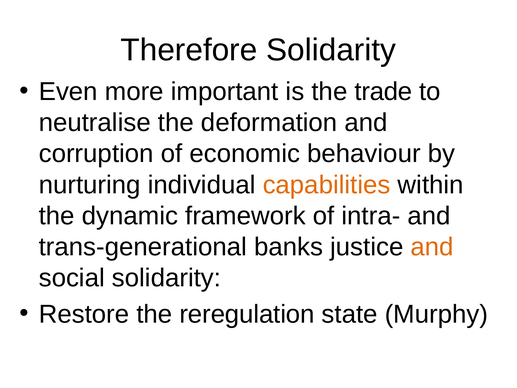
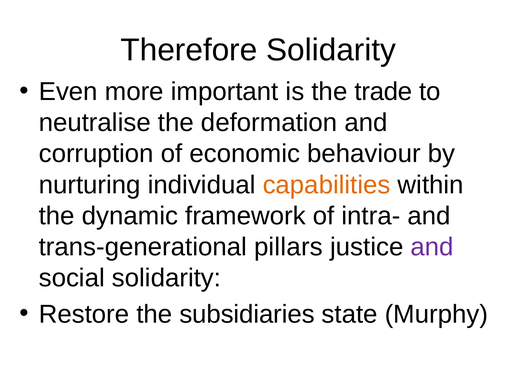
banks: banks -> pillars (288, 247)
and colour: orange -> purple (432, 247)
reregulation: reregulation -> subsidiaries (247, 314)
